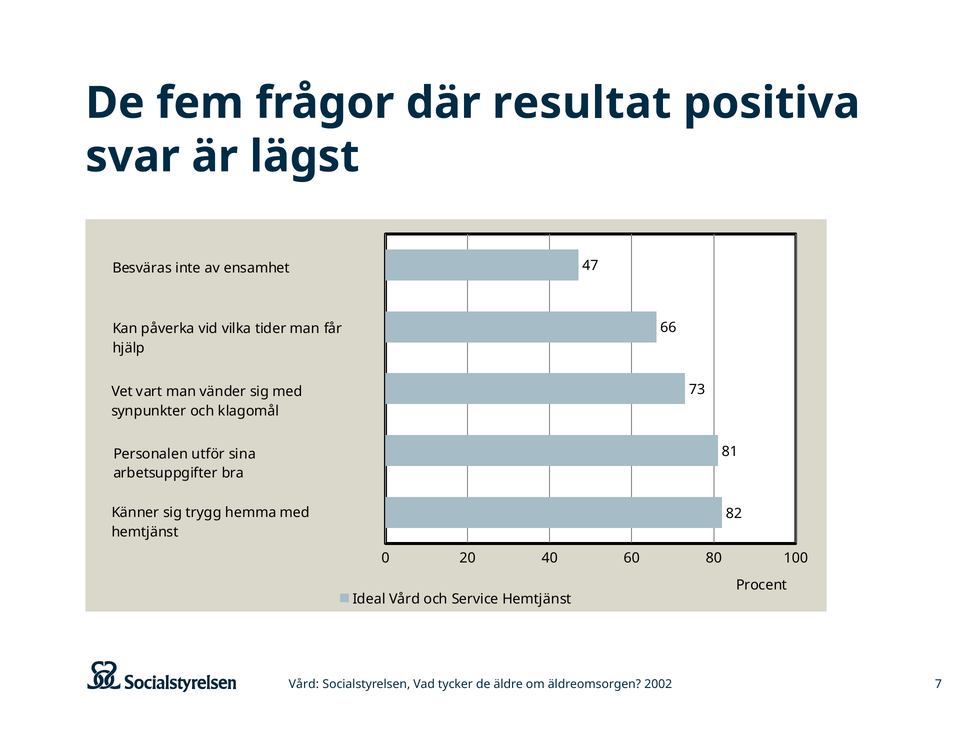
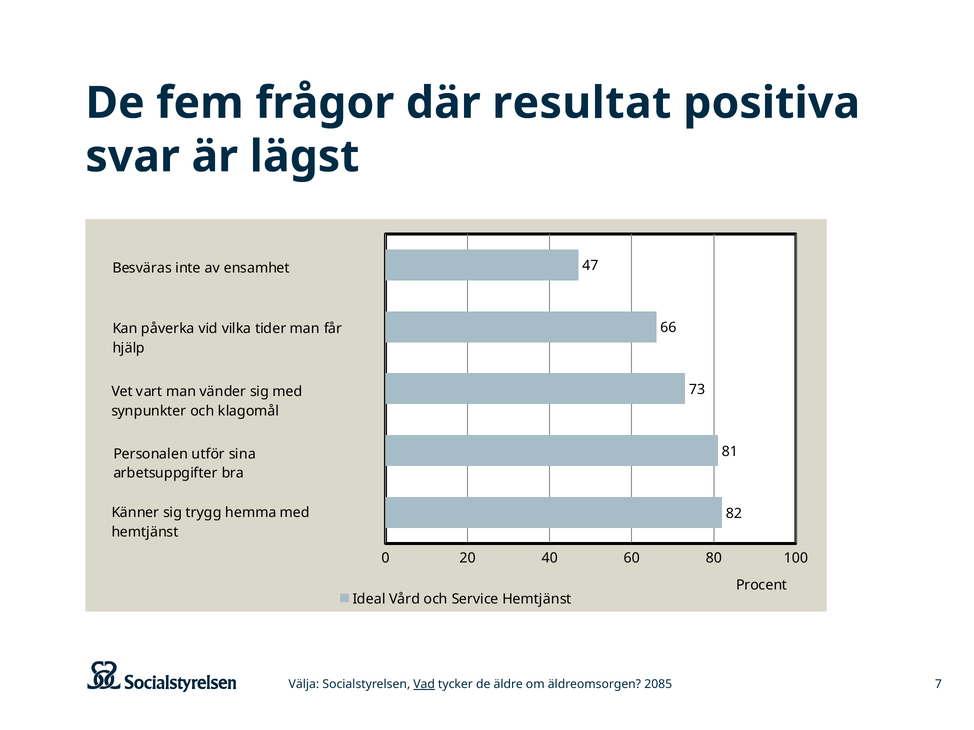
Vård: Vård -> Välja (304, 685)
Vad underline: none -> present (424, 685)
2002: 2002 -> 2085 (658, 685)
